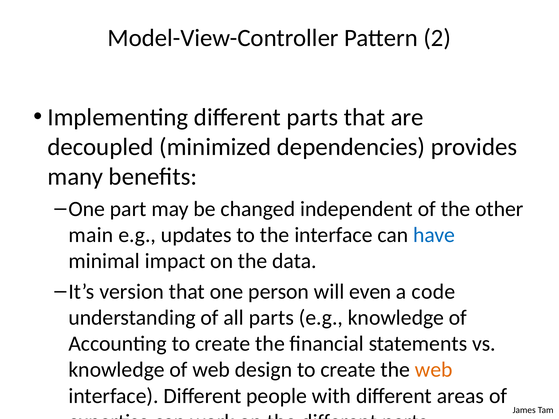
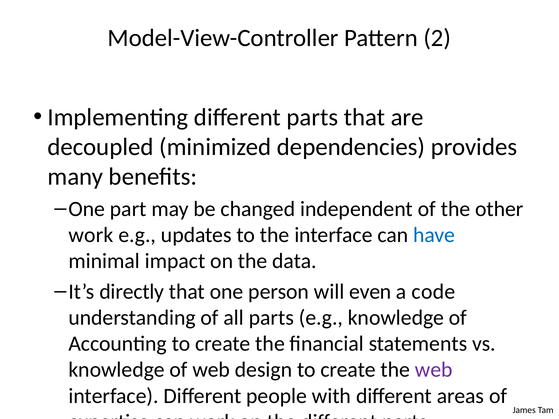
main: main -> work (91, 235)
It’s version: version -> directly (132, 292)
web colour: orange -> purple (434, 370)
